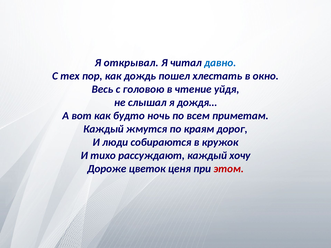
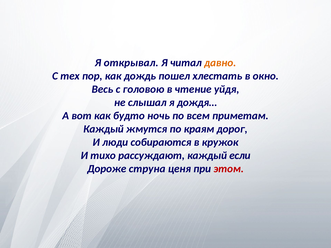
давно colour: blue -> orange (220, 63)
хочу: хочу -> если (240, 156)
цветок: цветок -> струна (147, 169)
